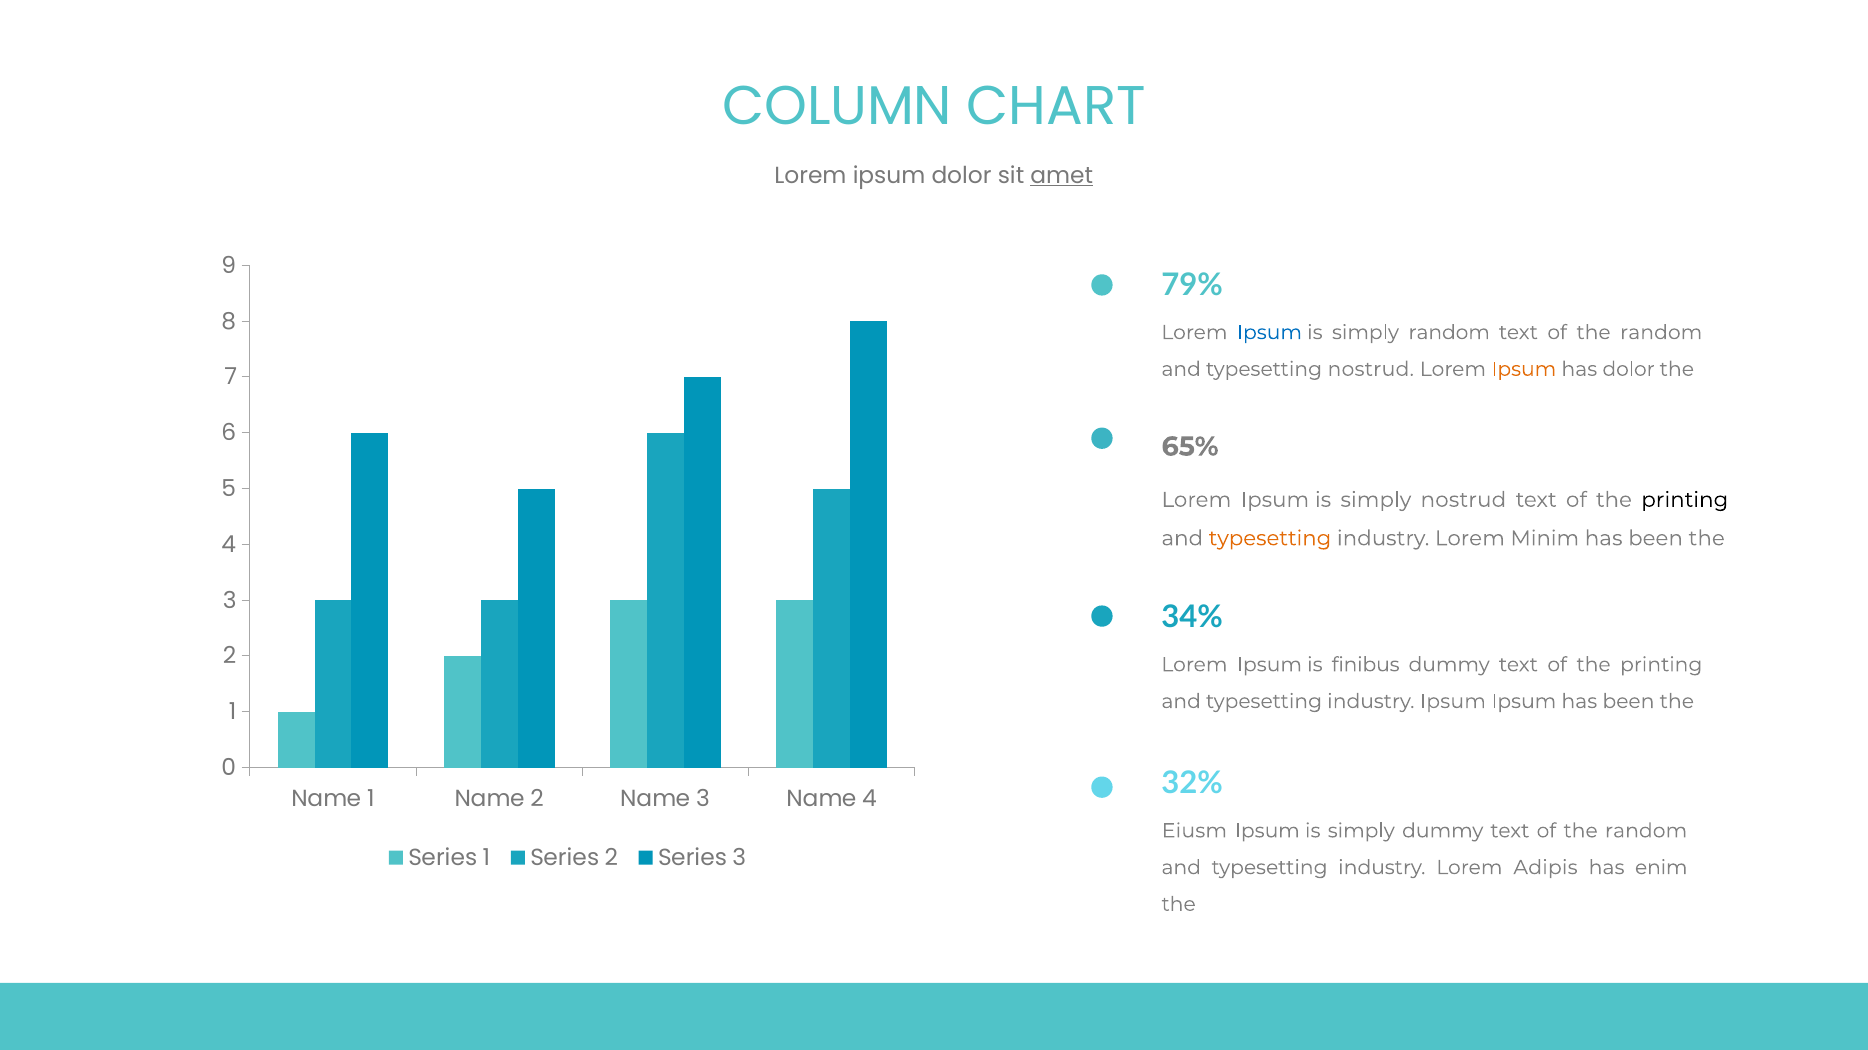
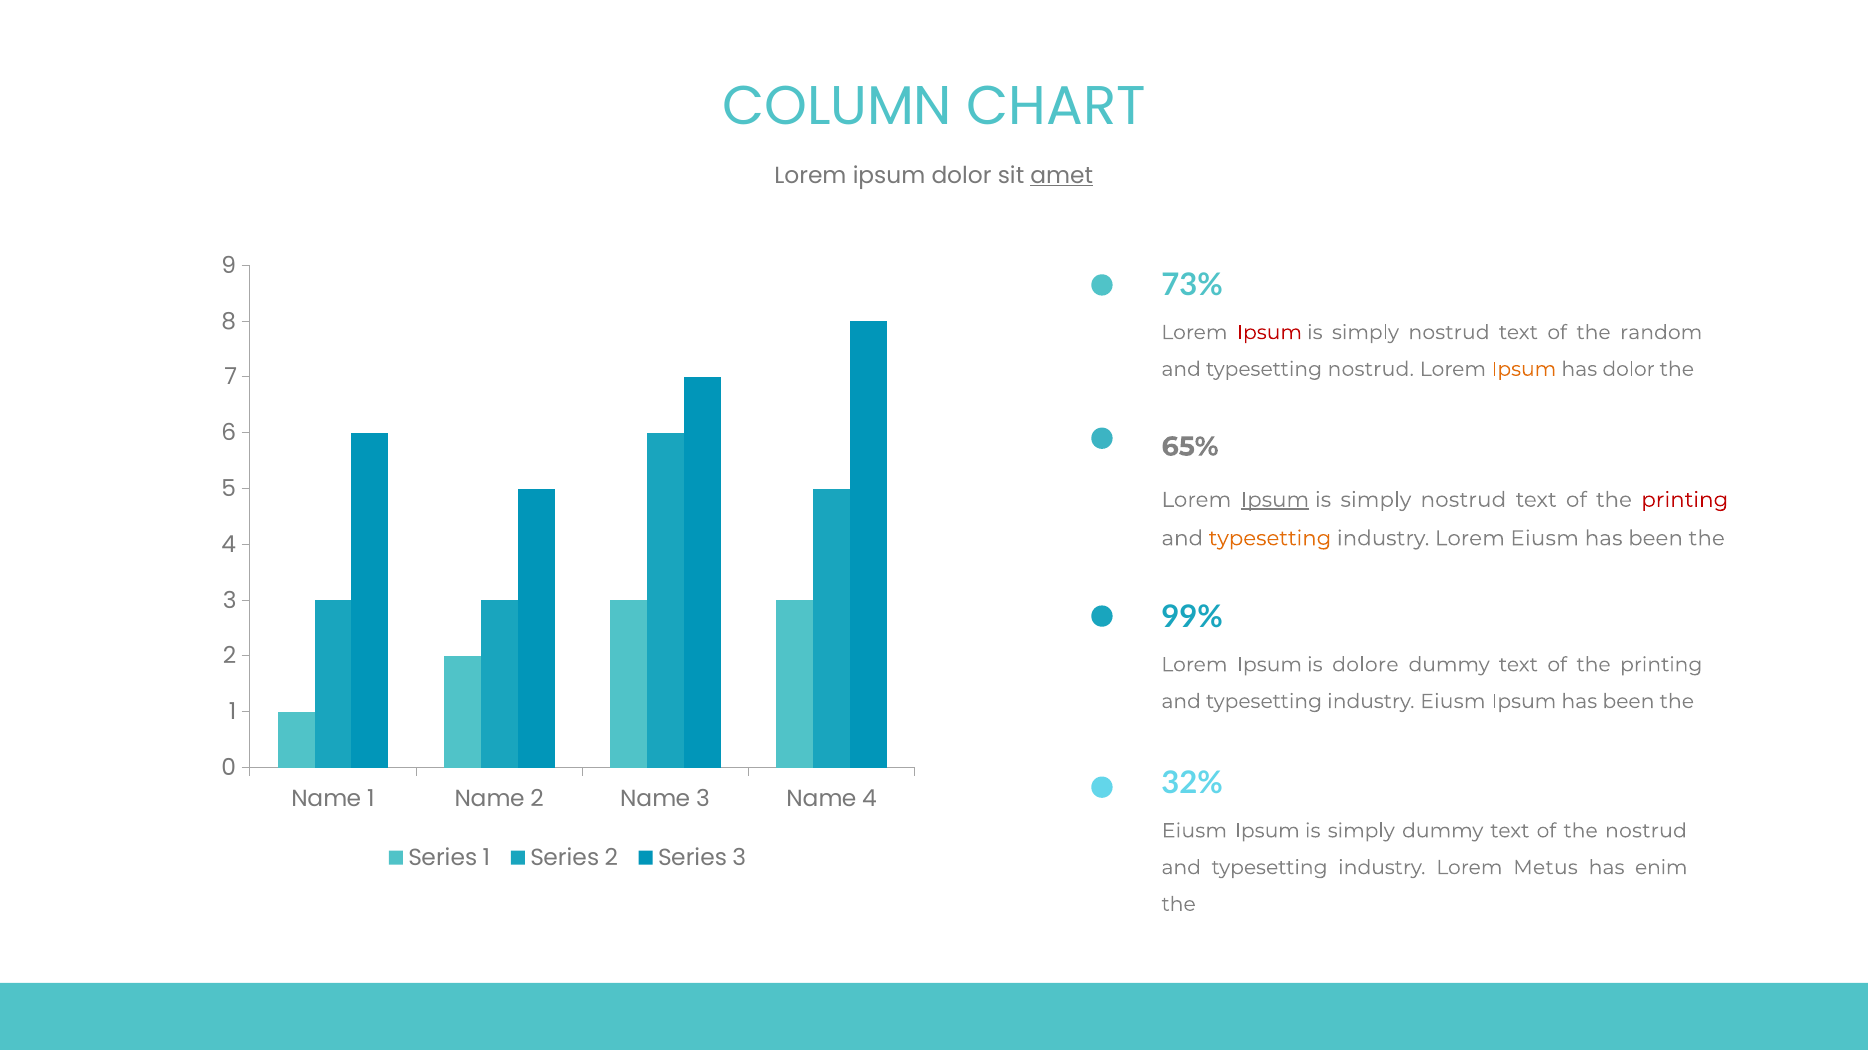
79%: 79% -> 73% (1192, 285)
Ipsum colour: blue -> red (1269, 333)
random: random -> nostrud (1449, 333)
Ipsum underline: none -> present (1275, 500)
printing colour: black -> red (1685, 500)
Lorem Minim: Minim -> Eiusm (1545, 539)
34%: 34% -> 99% (1192, 618)
finibus: finibus -> dolore (1365, 665)
industry Ipsum: Ipsum -> Eiusm (1453, 702)
random: random -> nostrud (1646, 831)
Adipis: Adipis -> Metus (1545, 868)
